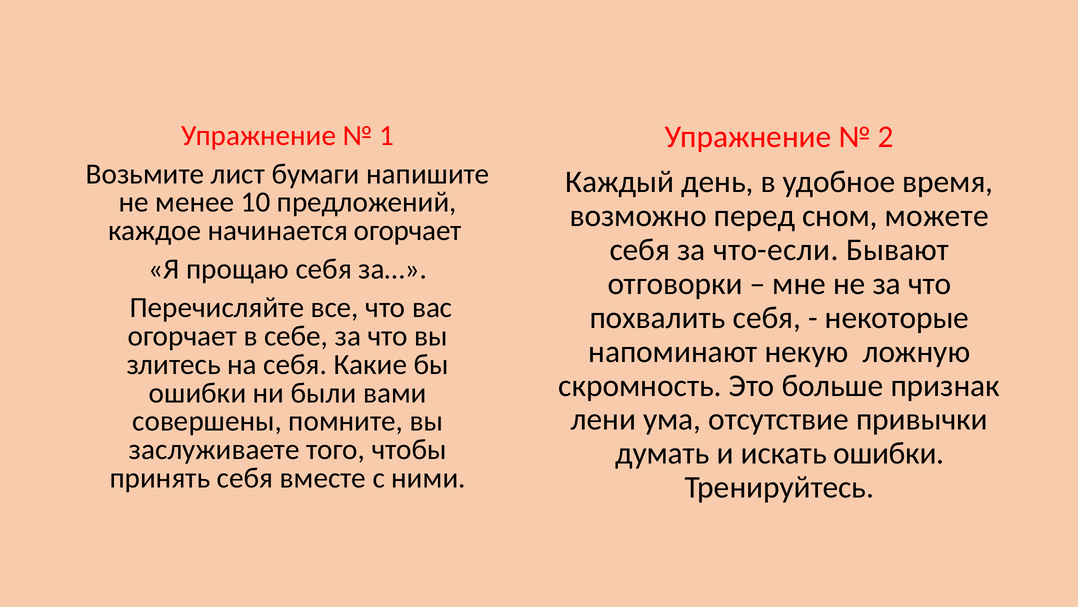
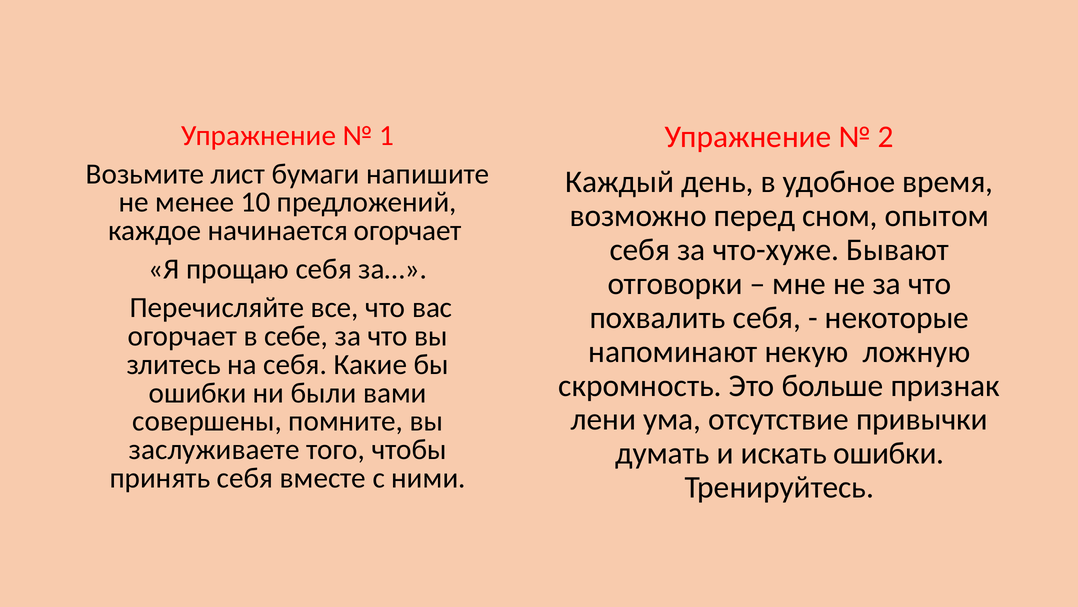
можете: можете -> опытом (937, 216)
что-если: что-если -> что-хуже (776, 250)
